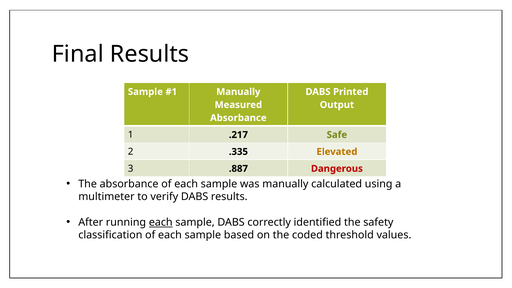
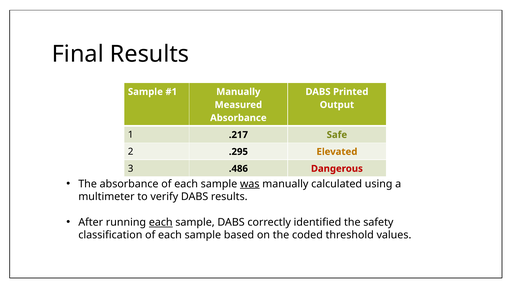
.335: .335 -> .295 (238, 152)
.887: .887 -> .486 (238, 169)
was underline: none -> present (250, 184)
